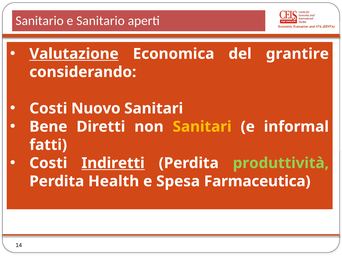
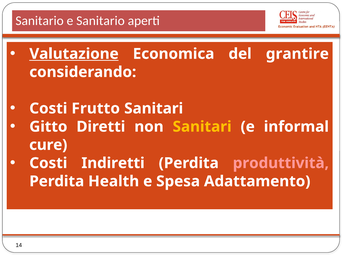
Nuovo: Nuovo -> Frutto (96, 109)
Bene: Bene -> Gitto (48, 127)
fatti: fatti -> cure (48, 145)
Indiretti underline: present -> none (113, 163)
produttività colour: light green -> pink (281, 163)
Farmaceutica: Farmaceutica -> Adattamento (257, 182)
